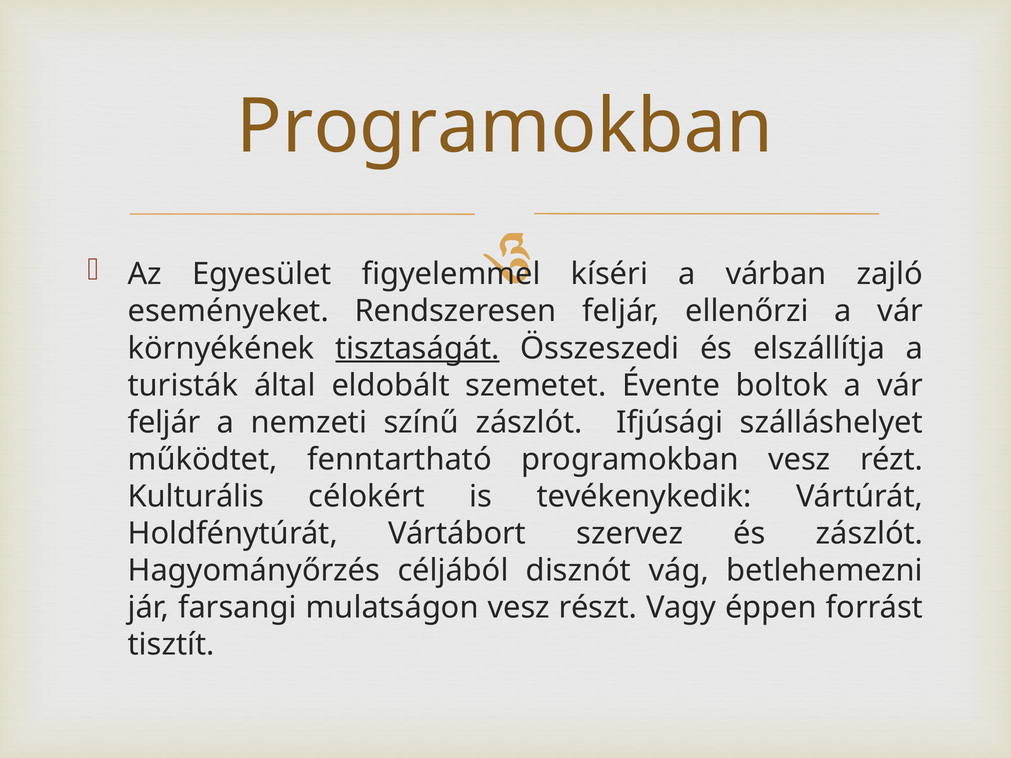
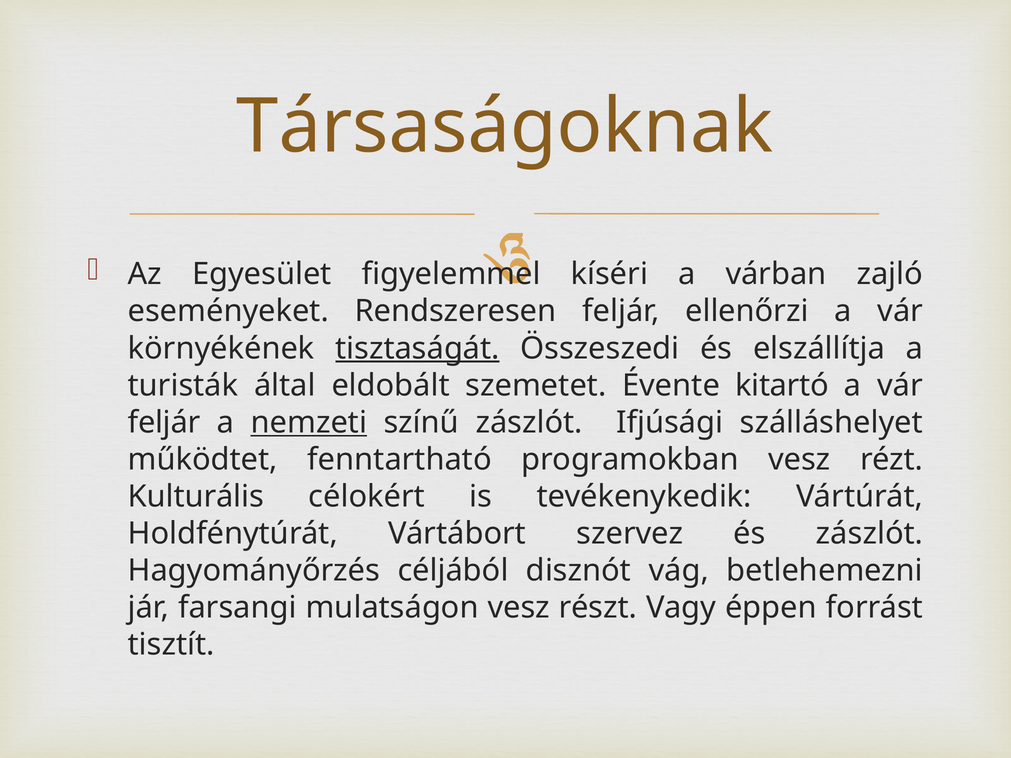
Programokban: Programokban -> Társaságoknak (505, 127)
boltok: boltok -> kitartó (782, 385)
nemzeti underline: none -> present (309, 423)
